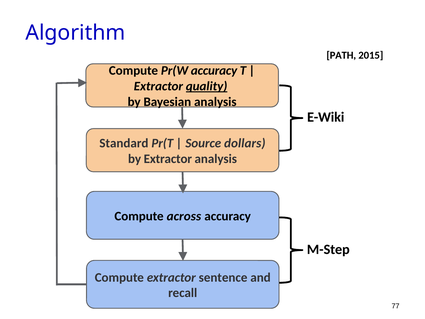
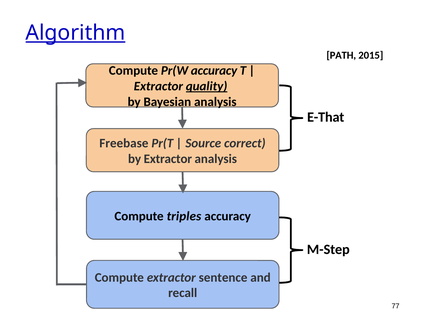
Algorithm underline: none -> present (75, 33)
E-Wiki: E-Wiki -> E-That (326, 117)
Standard: Standard -> Freebase (124, 143)
dollars: dollars -> correct (245, 143)
across: across -> triples (184, 216)
